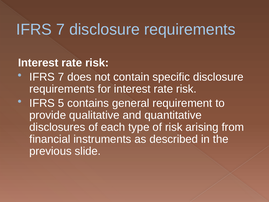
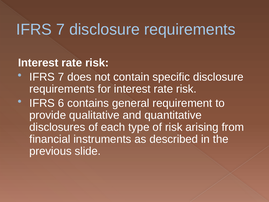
5: 5 -> 6 (61, 103)
